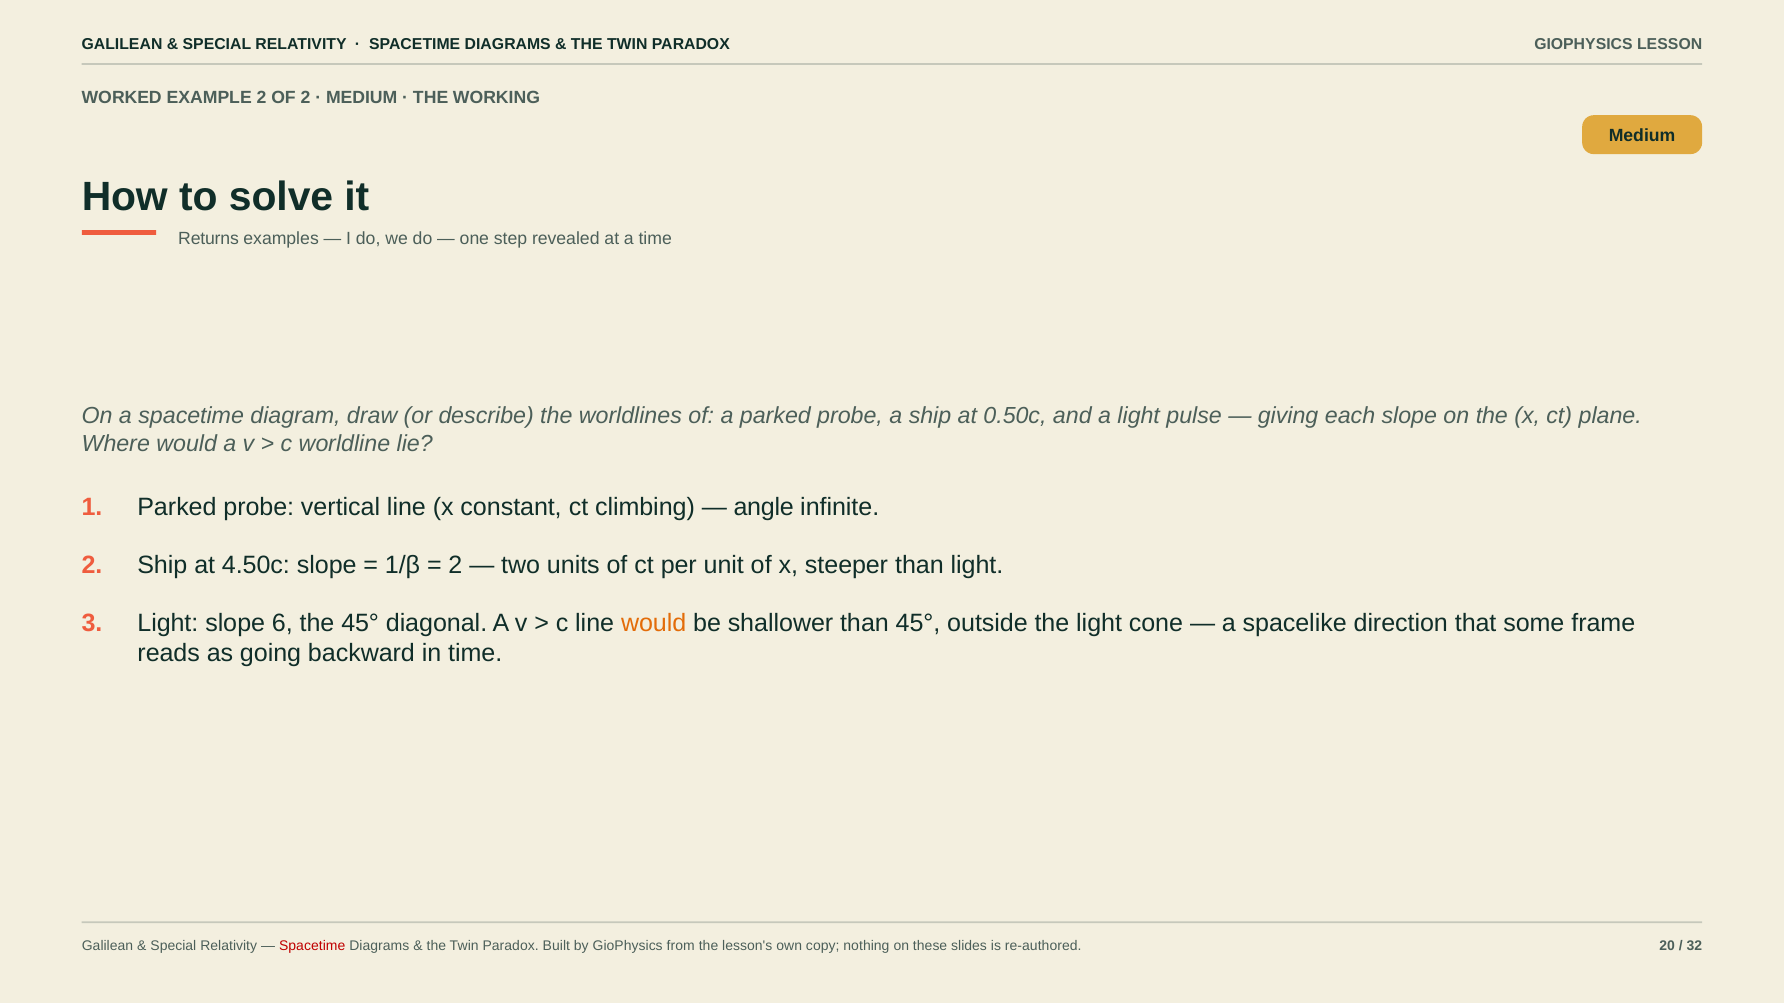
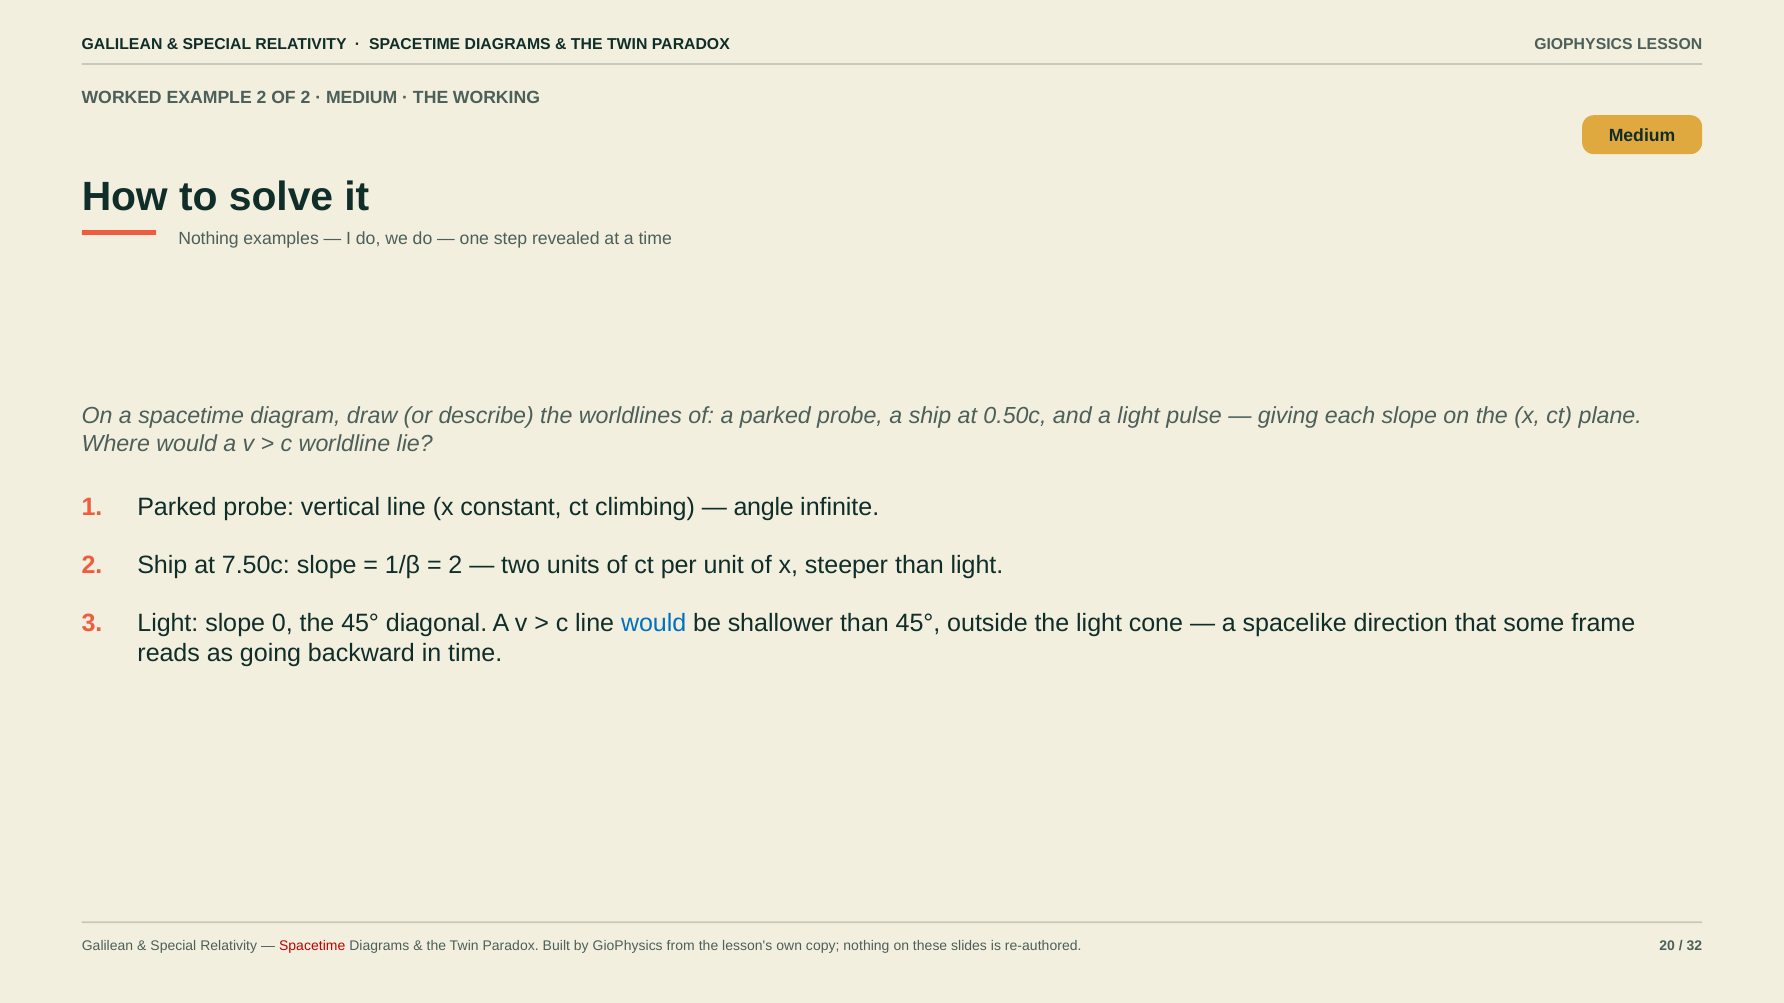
Returns: Returns -> Nothing (208, 238)
4.50c: 4.50c -> 7.50c (256, 565)
6: 6 -> 0 (282, 623)
would colour: orange -> blue (654, 623)
